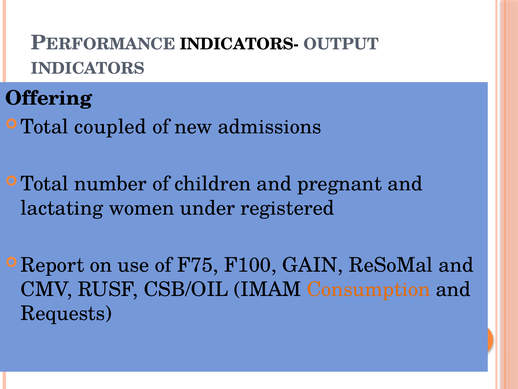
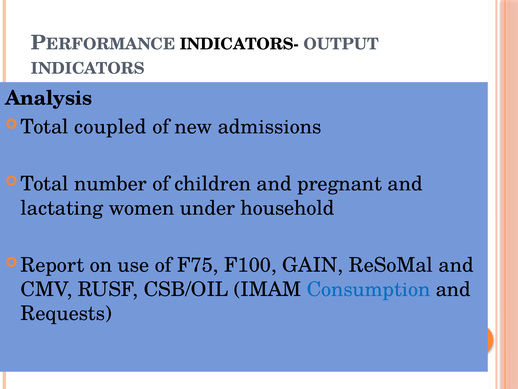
Offering: Offering -> Analysis (49, 98)
registered: registered -> household (287, 208)
Consumption colour: orange -> blue (369, 289)
